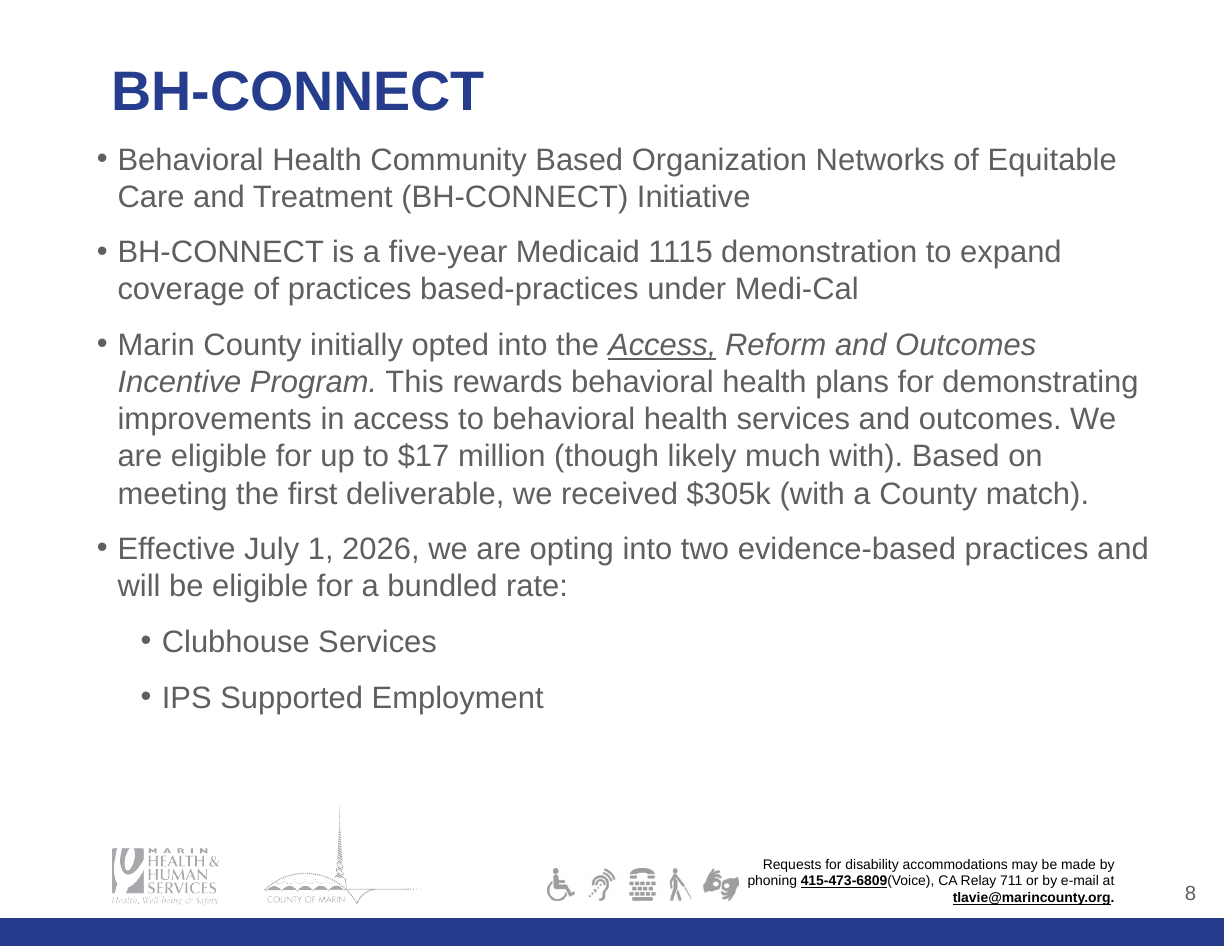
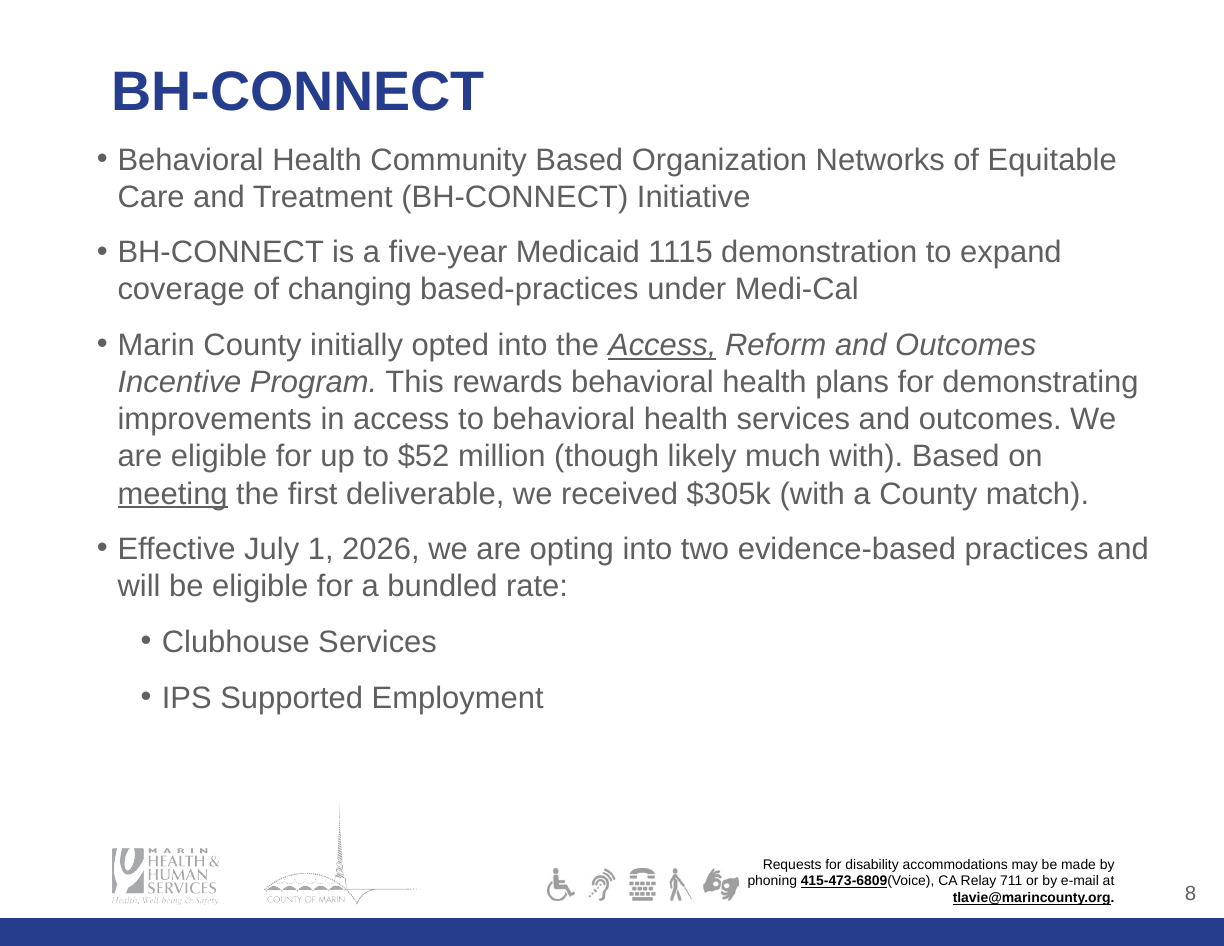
of practices: practices -> changing (350, 290)
$17: $17 -> $52 (424, 457)
meeting underline: none -> present (173, 494)
